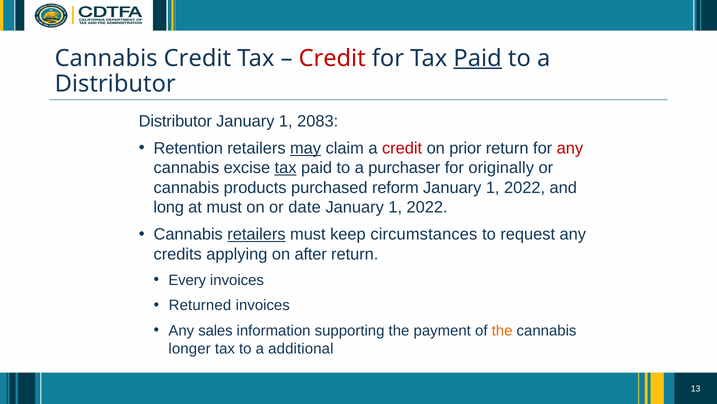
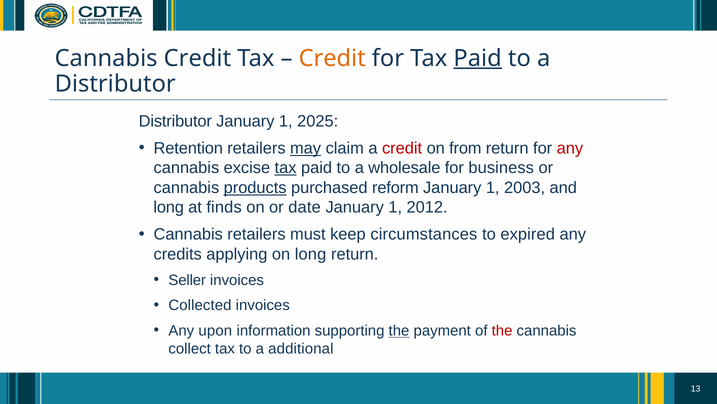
Credit colour: red -> orange (332, 58)
2083: 2083 -> 2025 (318, 121)
prior: prior -> from (465, 148)
purchaser: purchaser -> wholesale (404, 168)
originally: originally -> business (501, 168)
products underline: none -> present (255, 187)
2022: 2022 -> 2003 (525, 187)
at must: must -> finds (224, 207)
2022: 2022 -> 2012 (427, 207)
retailers underline: present -> none (256, 234)
request: request -> expired (528, 234)
on after: after -> long (311, 254)
Every: Every -> Seller (187, 280)
Returned: Returned -> Collected (200, 305)
sales: sales -> upon (215, 330)
the underline: none -> present (399, 330)
the colour: orange -> red (502, 330)
longer: longer -> collect (190, 348)
